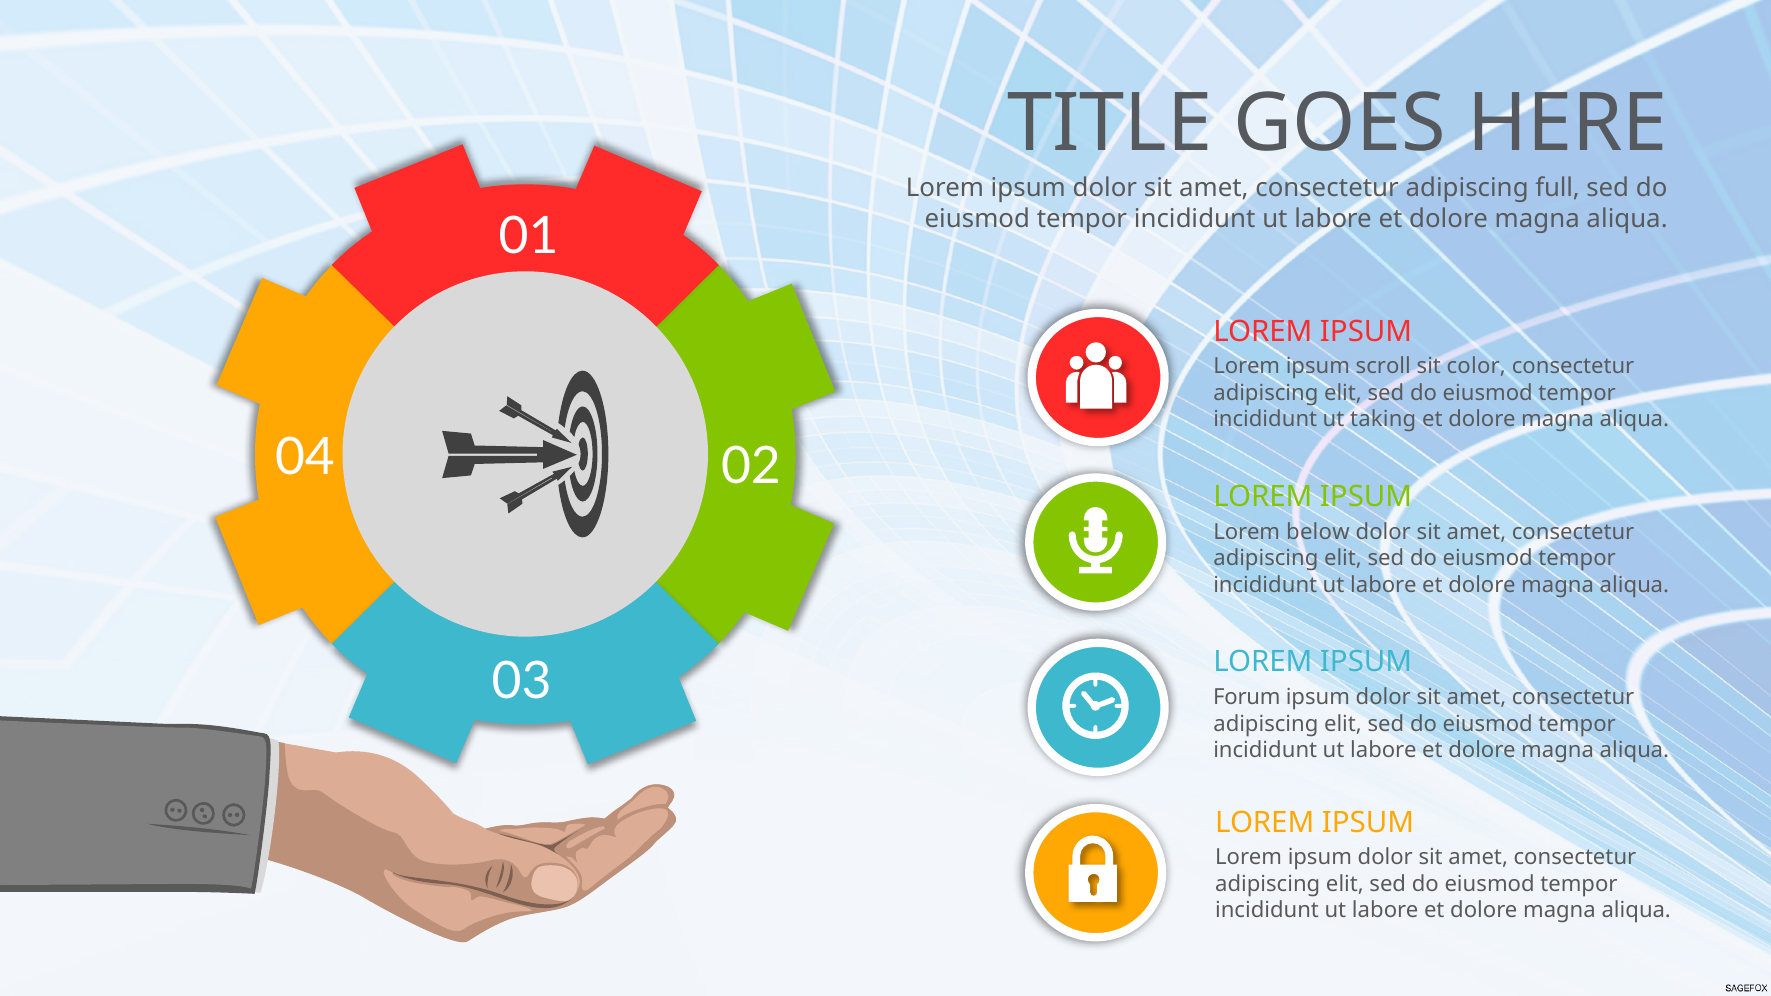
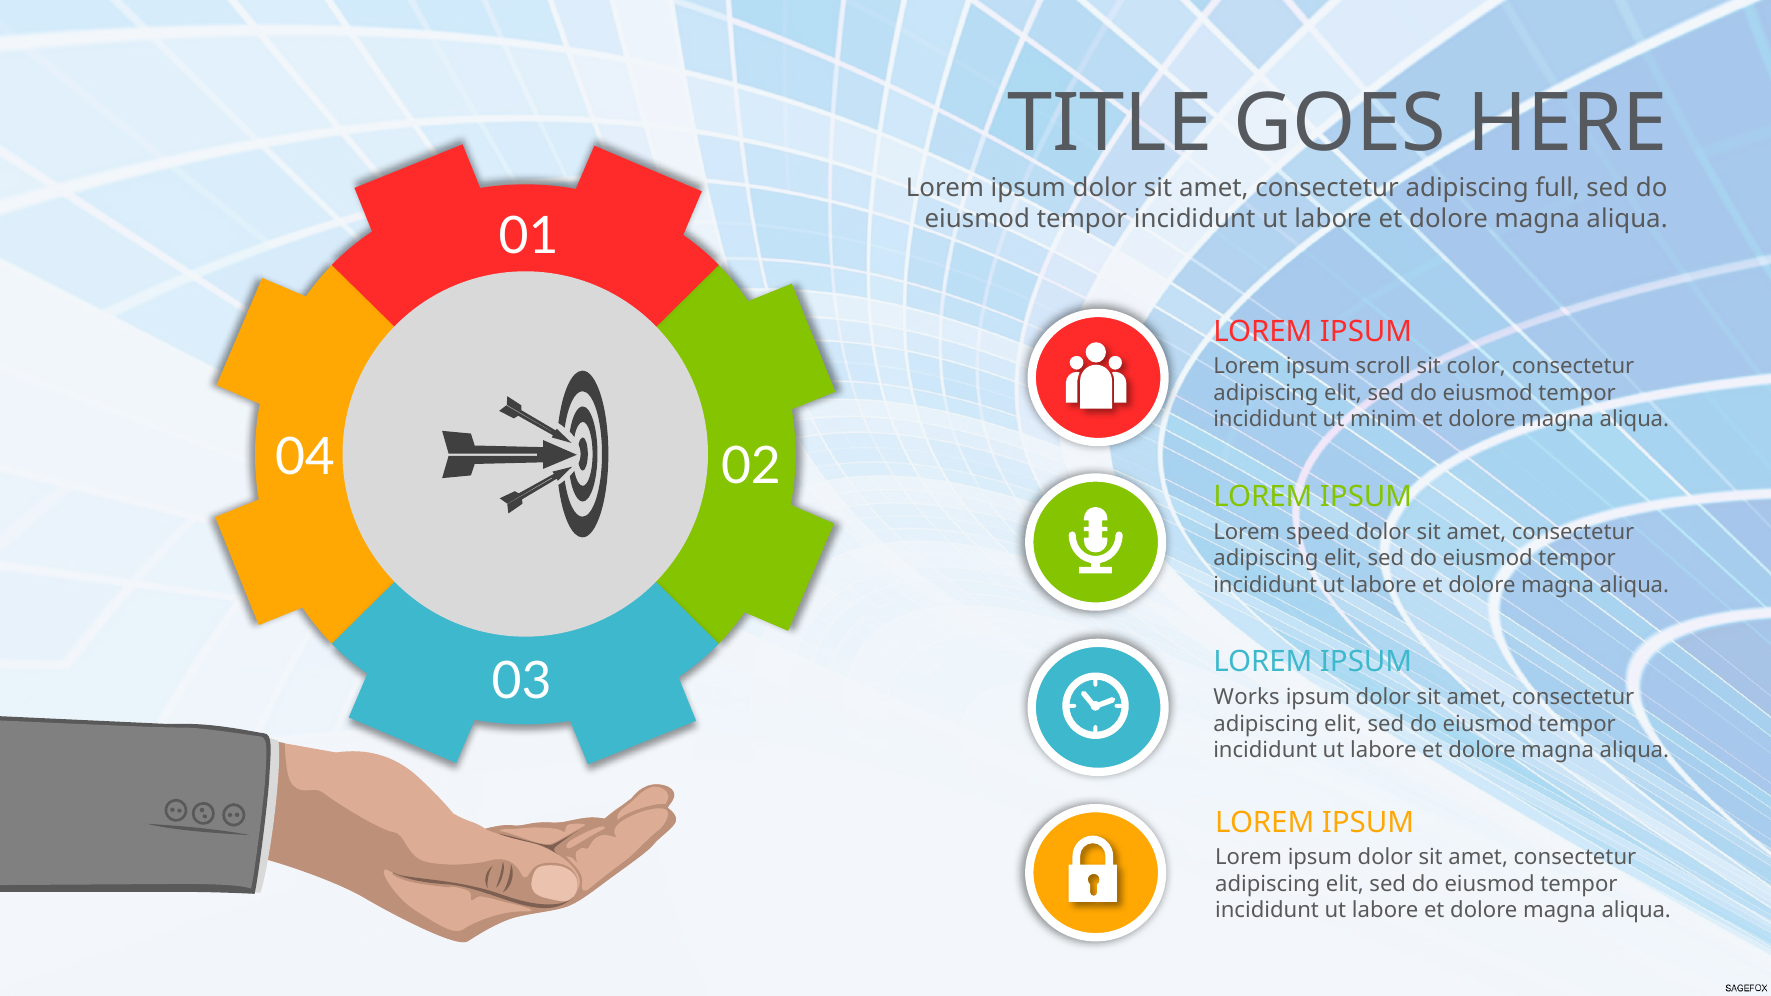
taking: taking -> minim (1383, 420)
below: below -> speed (1318, 532)
Forum: Forum -> Works (1247, 697)
